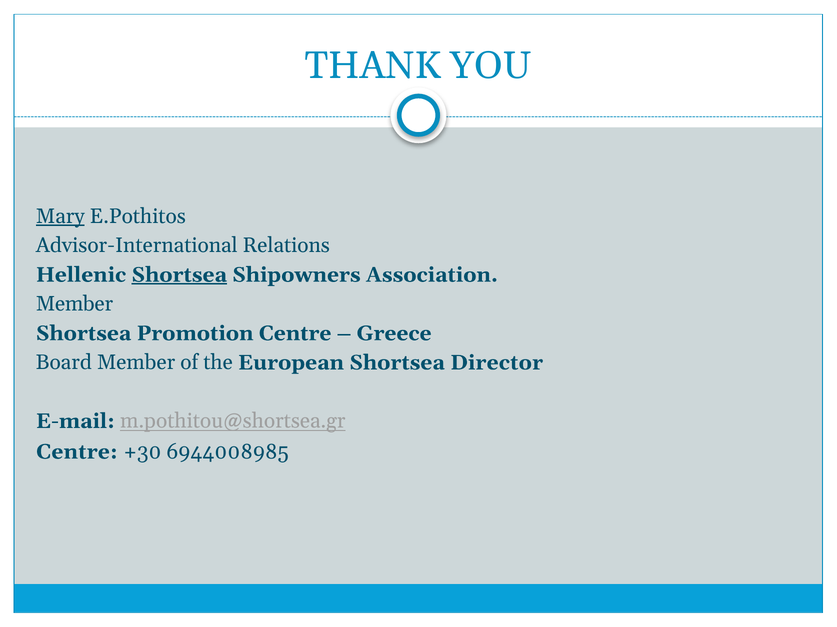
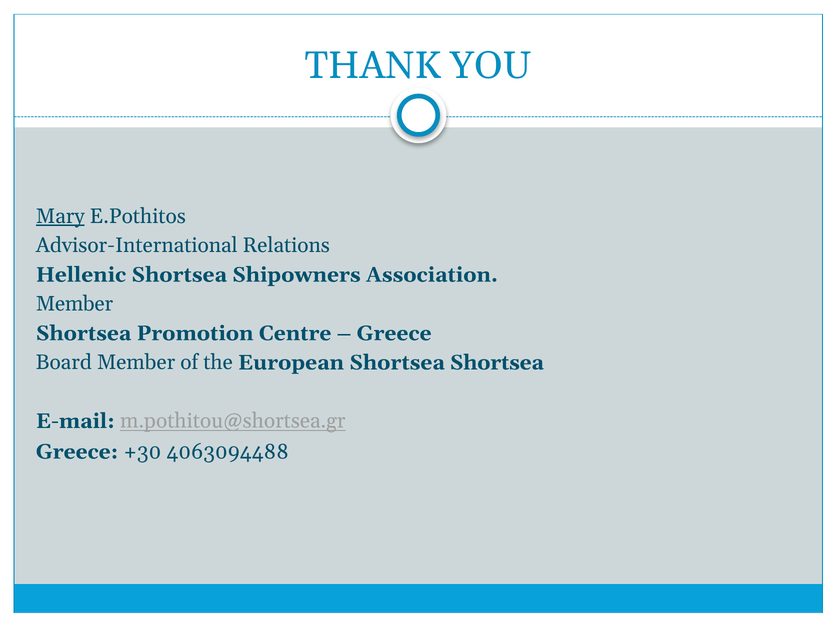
Shortsea underline: present -> none (179, 275)
Shortsea Director: Director -> Shortsea (497, 363)
Centre: Centre -> Greece (77, 452)
6944008985: 6944008985 -> 4063094488 (228, 452)
